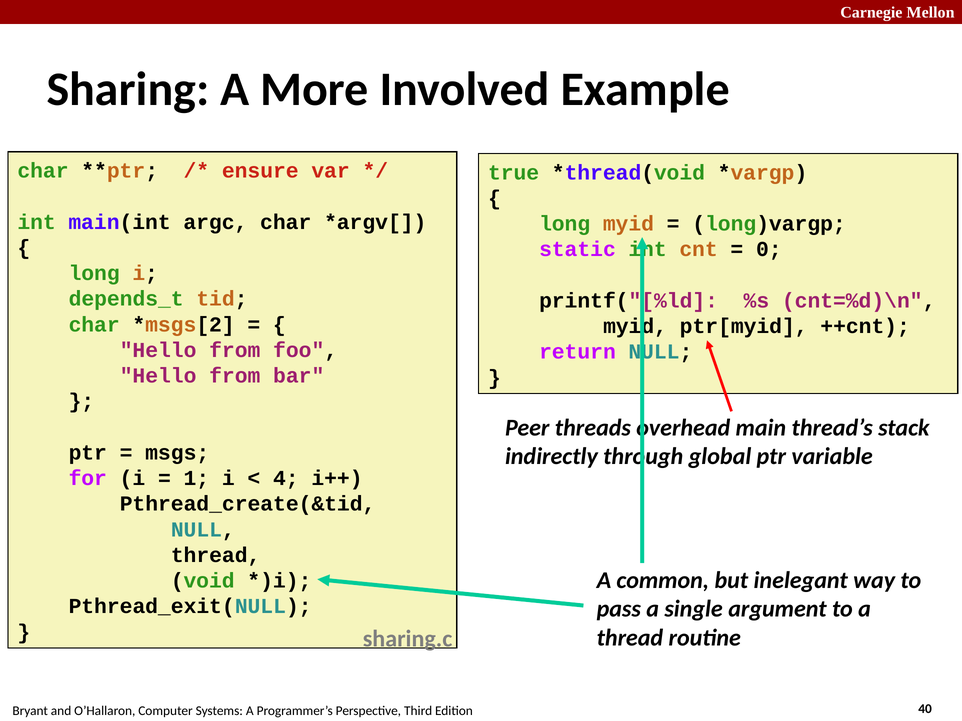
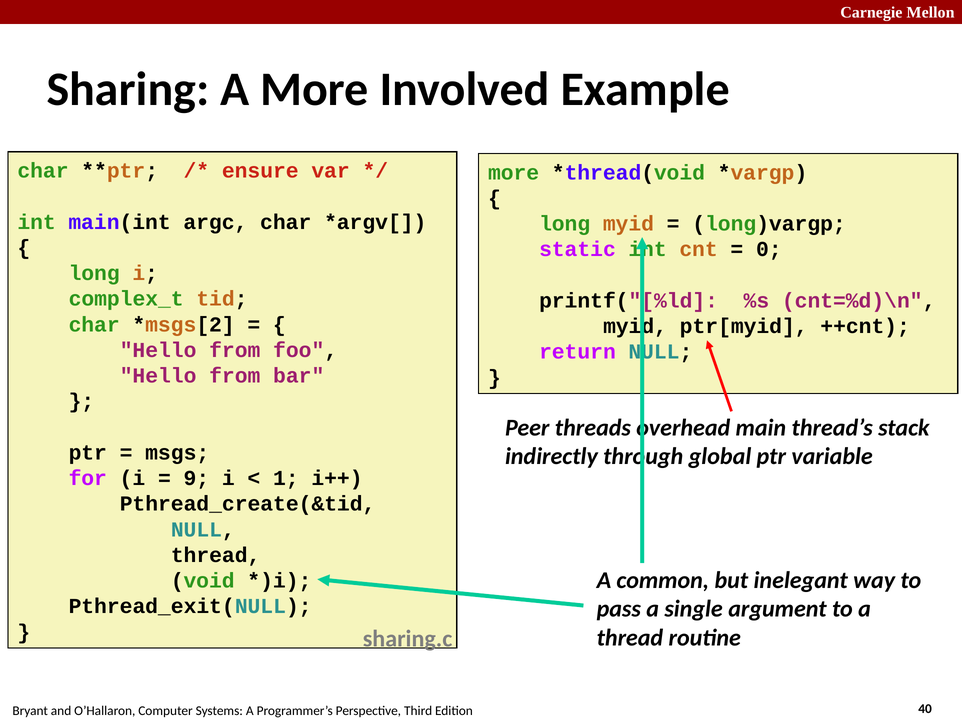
true: true -> more (514, 173)
depends_t: depends_t -> complex_t (126, 299)
1: 1 -> 9 (196, 479)
4: 4 -> 1 (286, 479)
